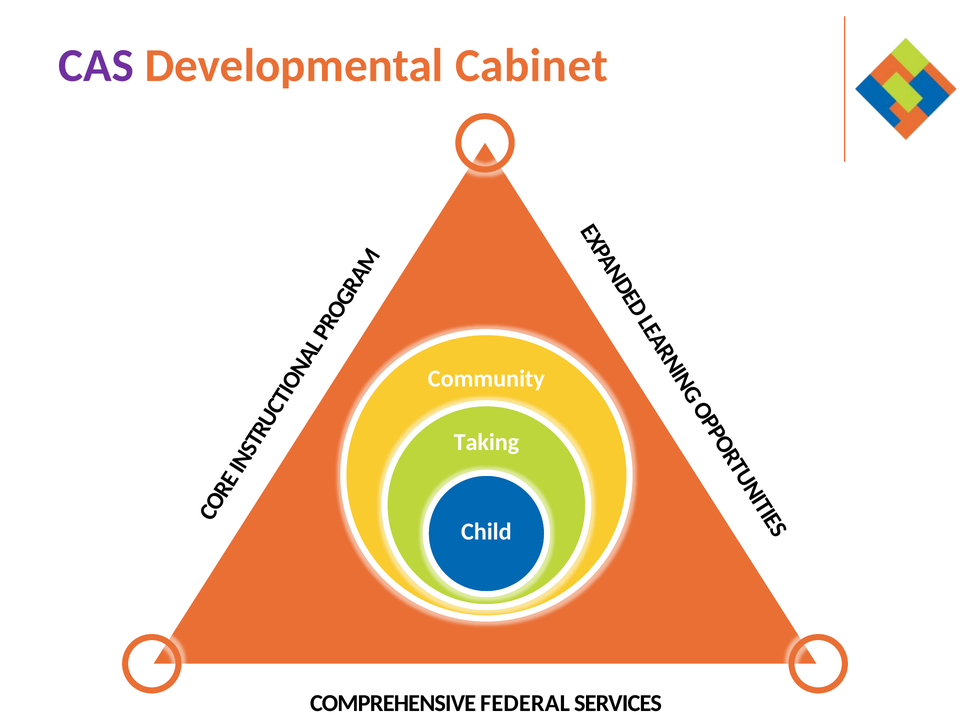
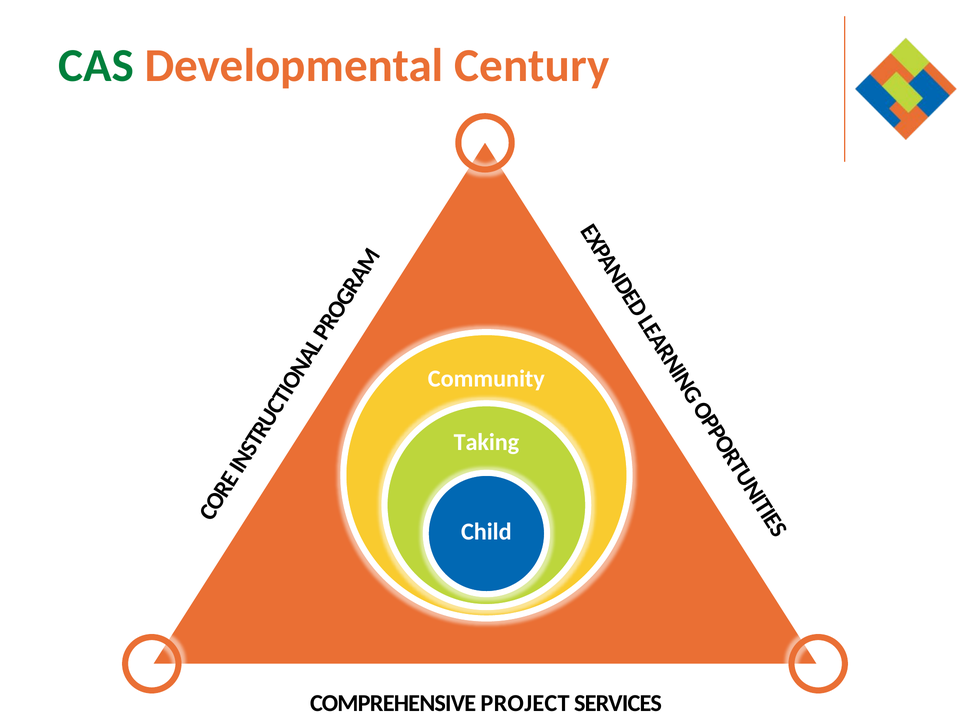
CAS colour: purple -> green (96, 66)
Cabinet: Cabinet -> Century (532, 66)
FEDERAL: FEDERAL -> PROJECT (525, 703)
